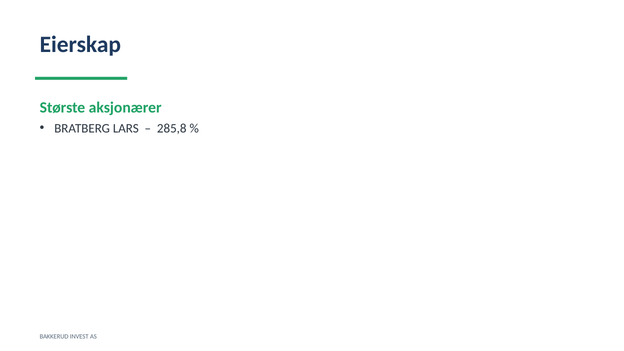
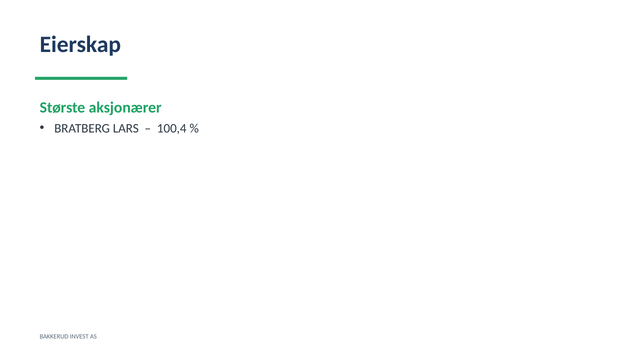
285,8: 285,8 -> 100,4 (172, 128)
